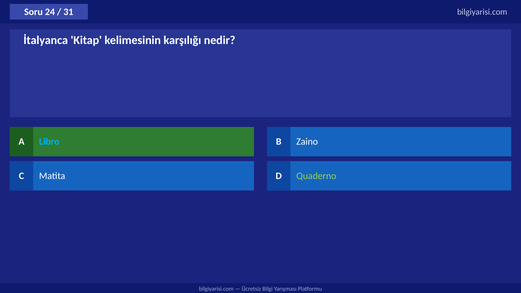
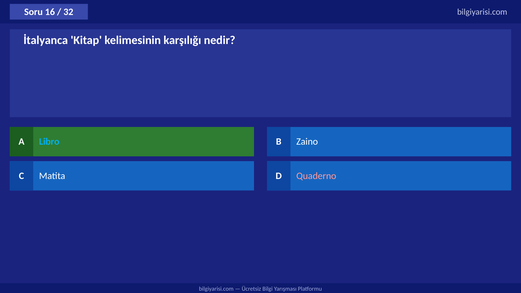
24: 24 -> 16 (50, 12)
31: 31 -> 32 (68, 12)
Quaderno colour: light green -> pink (316, 176)
